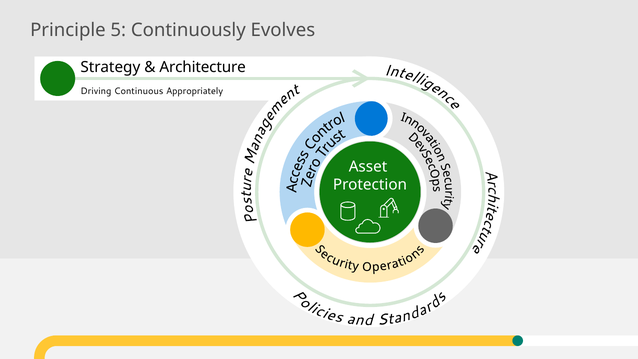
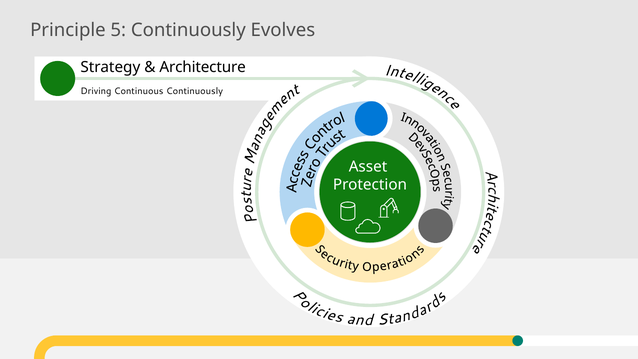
Continuous Appropriately: Appropriately -> Continuously (195, 91)
